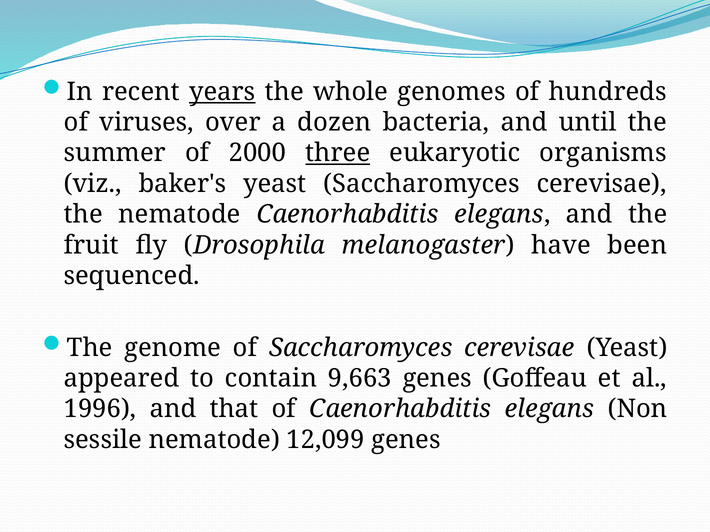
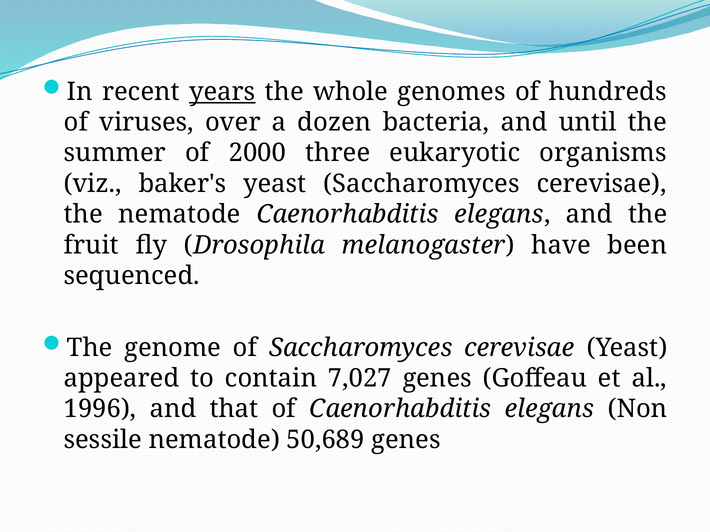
three underline: present -> none (338, 153)
9,663: 9,663 -> 7,027 (360, 379)
12,099: 12,099 -> 50,689 (326, 440)
